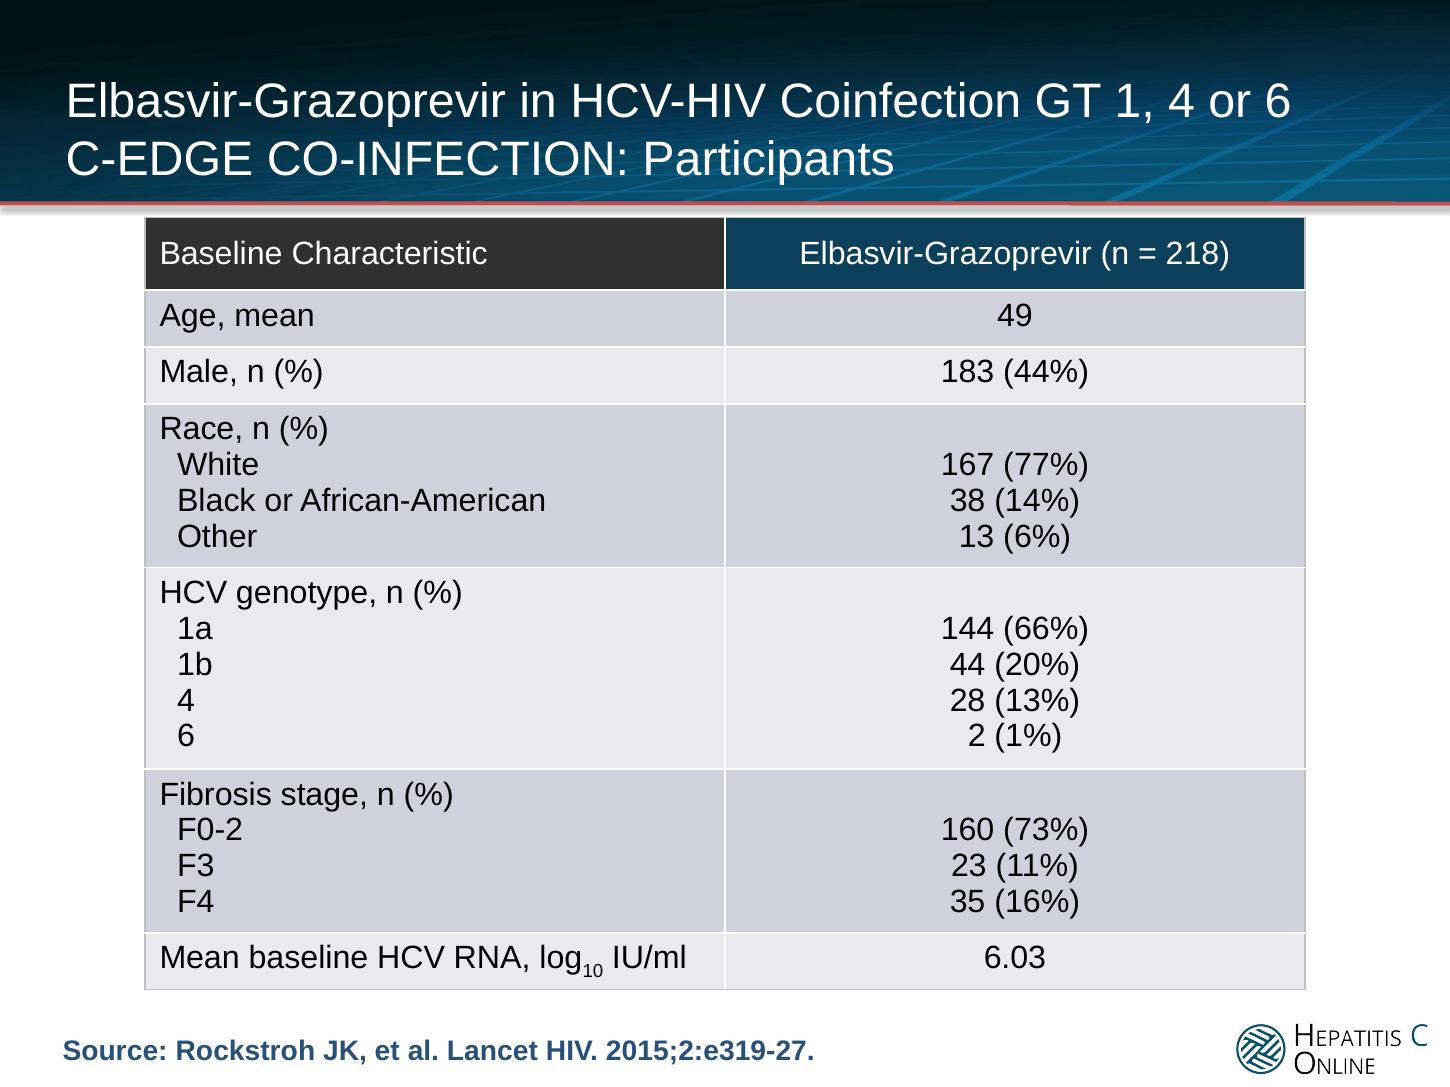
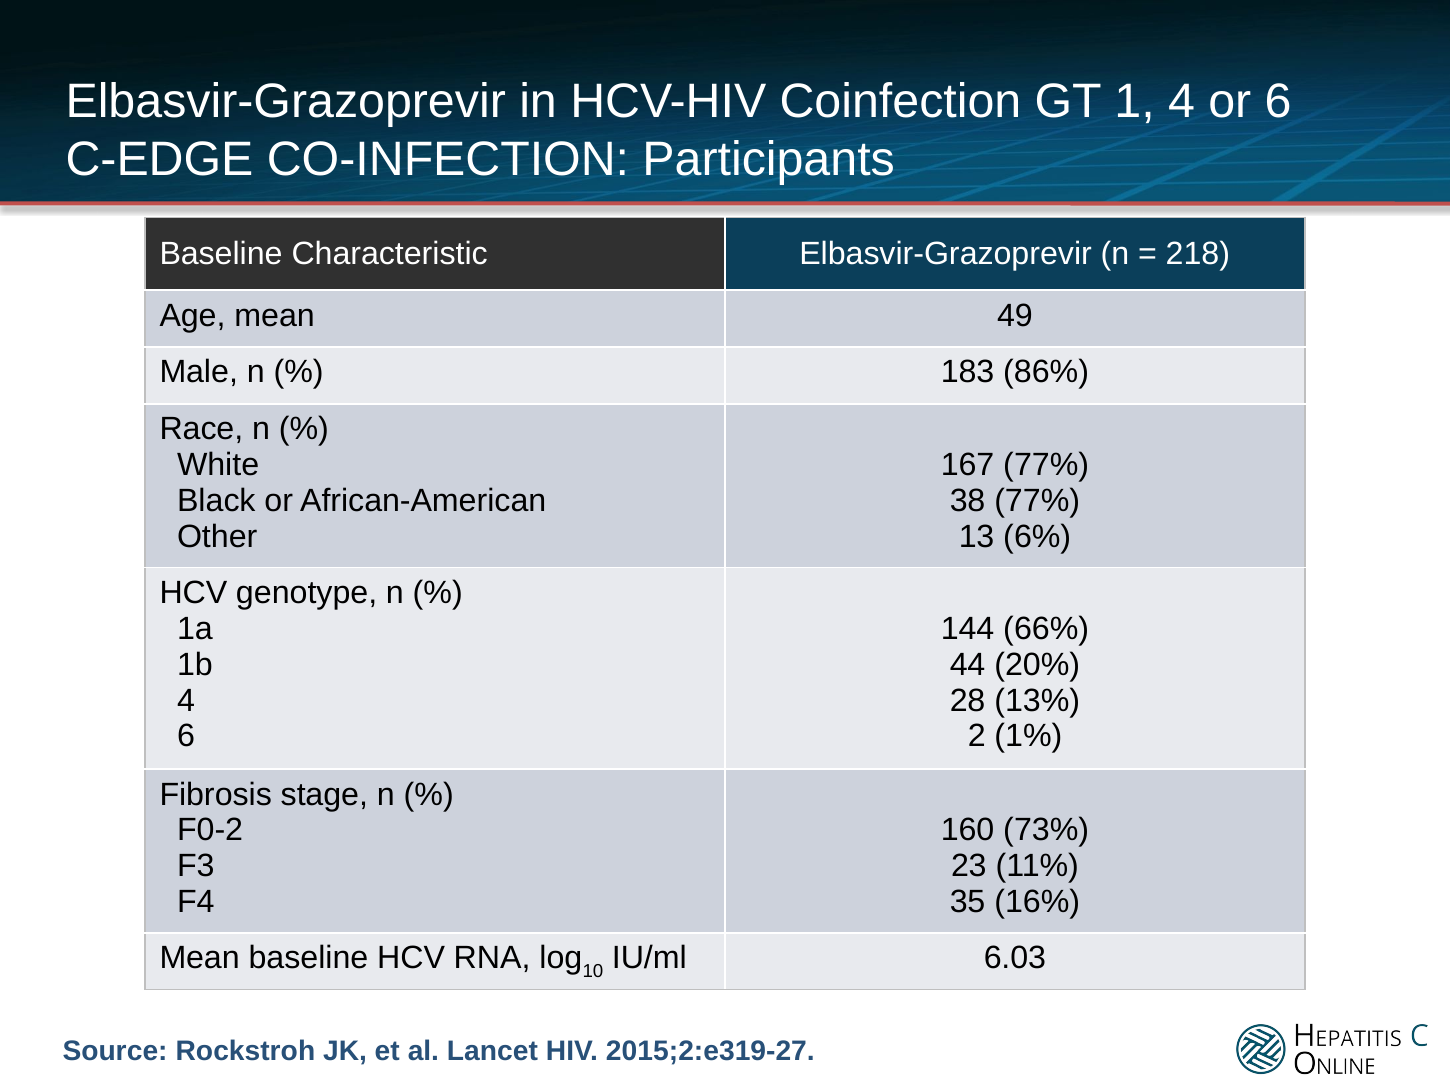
44%: 44% -> 86% (1046, 373)
38 14%: 14% -> 77% (1037, 501)
